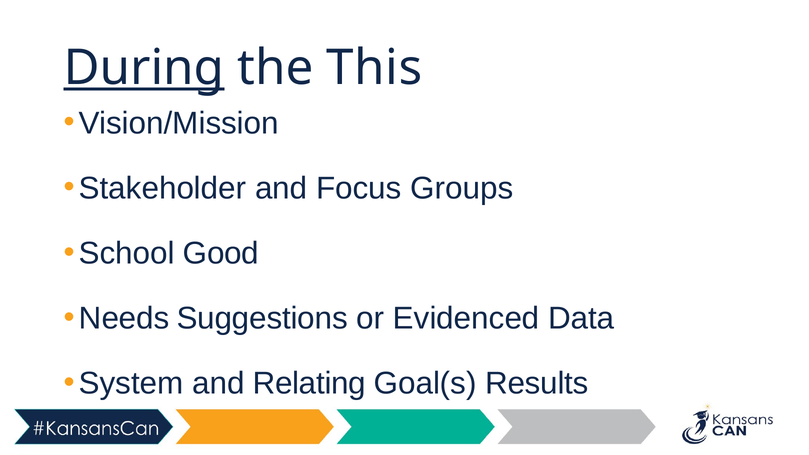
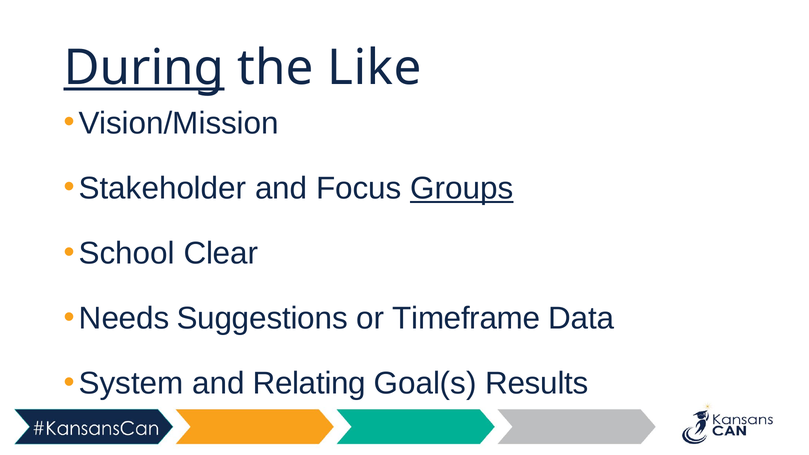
This: This -> Like (374, 68)
Groups underline: none -> present (462, 188)
Good: Good -> Clear (221, 253)
Evidenced: Evidenced -> Timeframe (466, 319)
